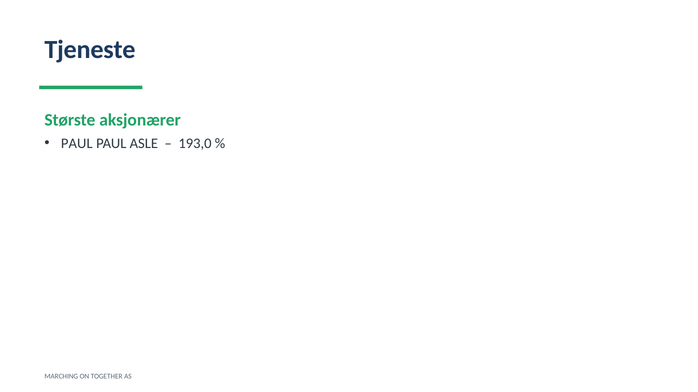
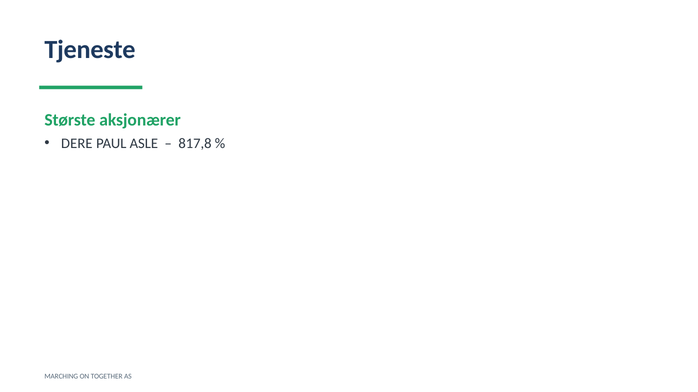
PAUL: PAUL -> DERE (77, 144)
193,0: 193,0 -> 817,8 (195, 144)
